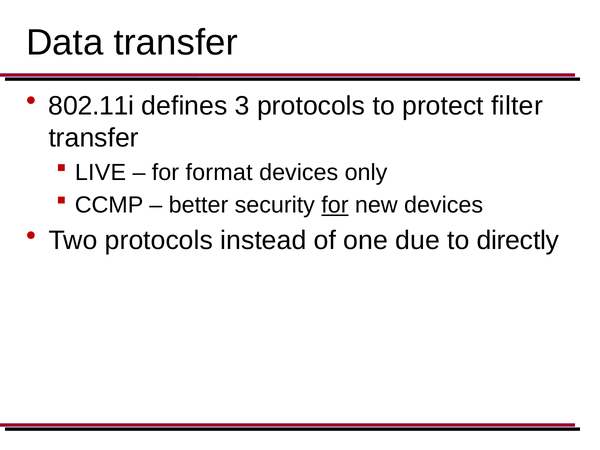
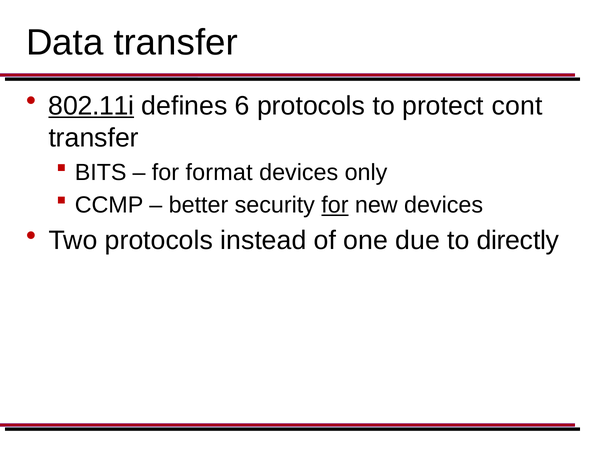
802.11i underline: none -> present (91, 106)
3: 3 -> 6 (242, 106)
filter: filter -> cont (517, 106)
LIVE: LIVE -> BITS (101, 172)
